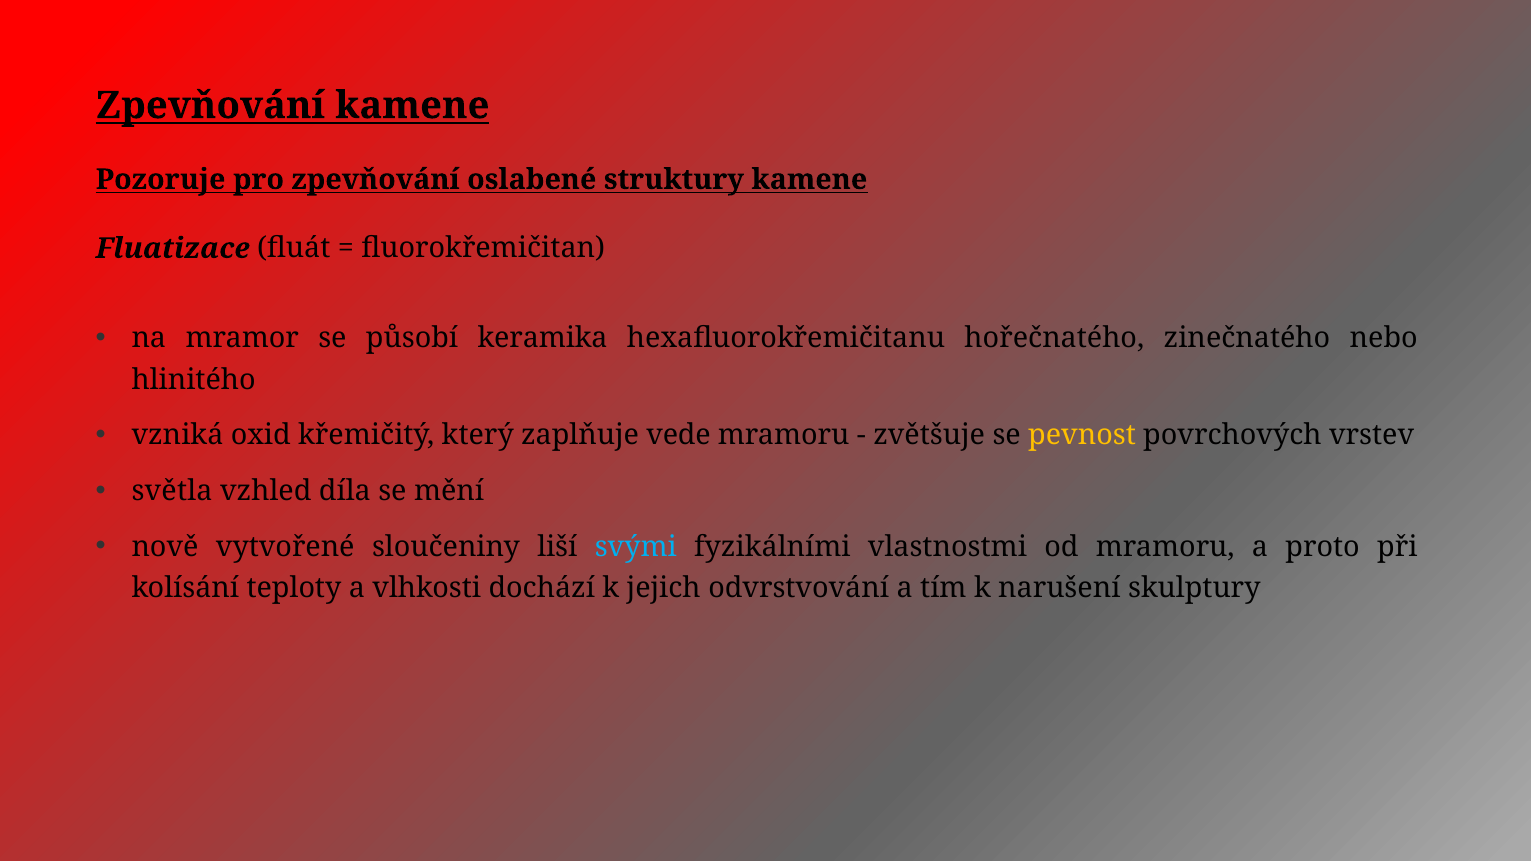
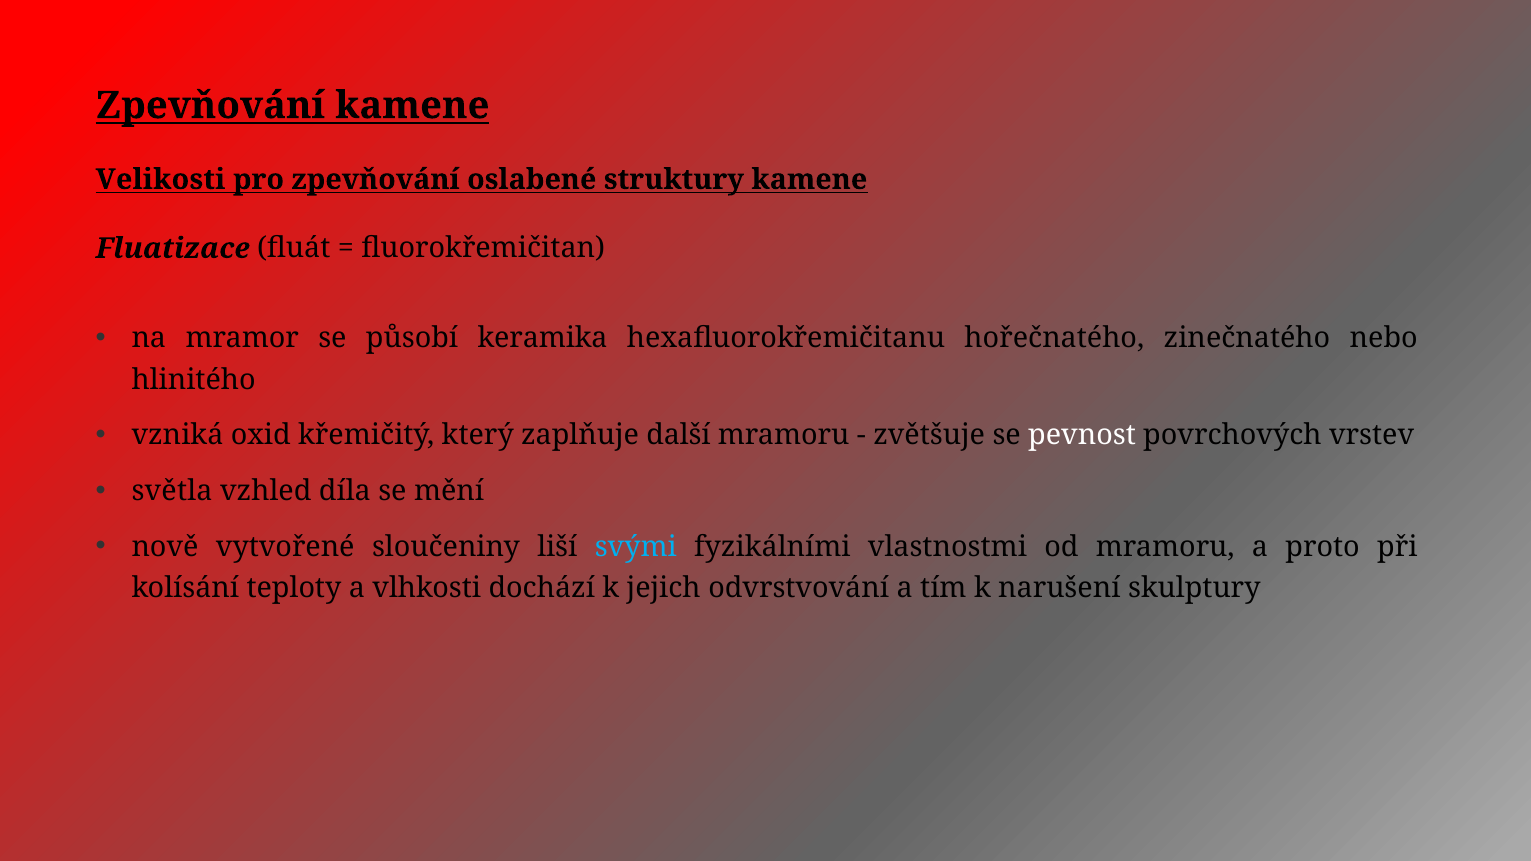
Pozoruje: Pozoruje -> Velikosti (161, 180)
vede: vede -> další (679, 436)
pevnost colour: yellow -> white (1082, 436)
